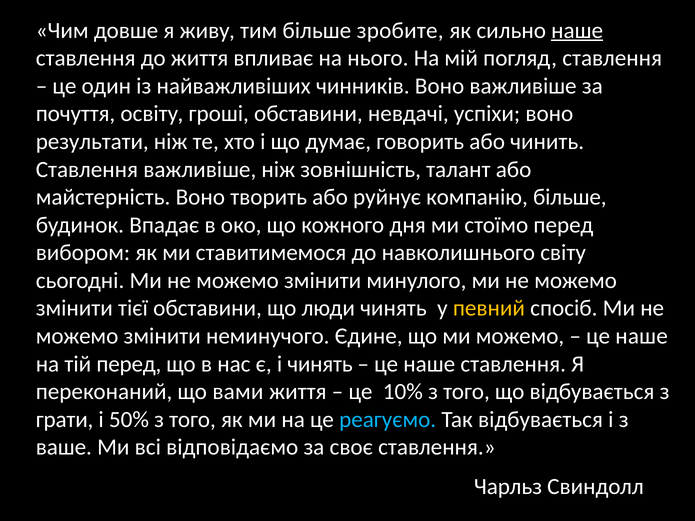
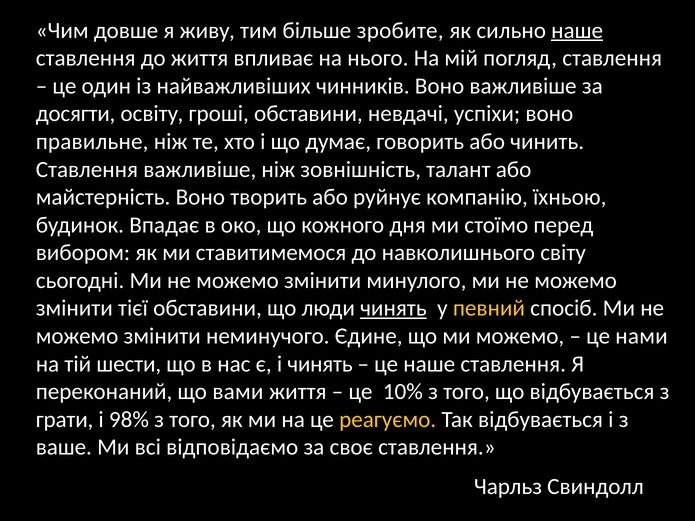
почуття: почуття -> досягти (76, 114)
результати: результати -> правильне (92, 142)
компанію більше: більше -> їхньою (570, 197)
чинять underline: none -> present (393, 308)
наше: наше -> нами (642, 336)
тій перед: перед -> шести (129, 364)
50%: 50% -> 98% (129, 420)
реагуємо colour: light blue -> yellow (388, 420)
